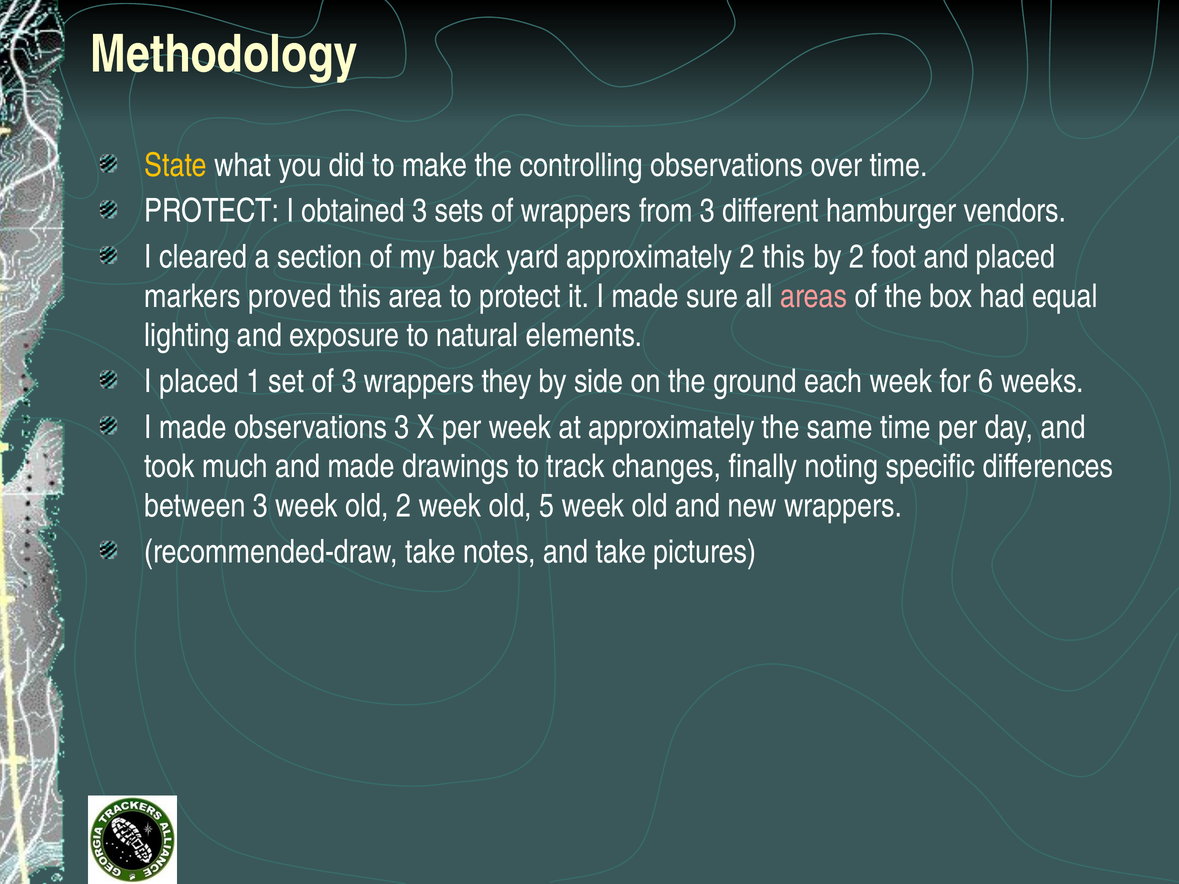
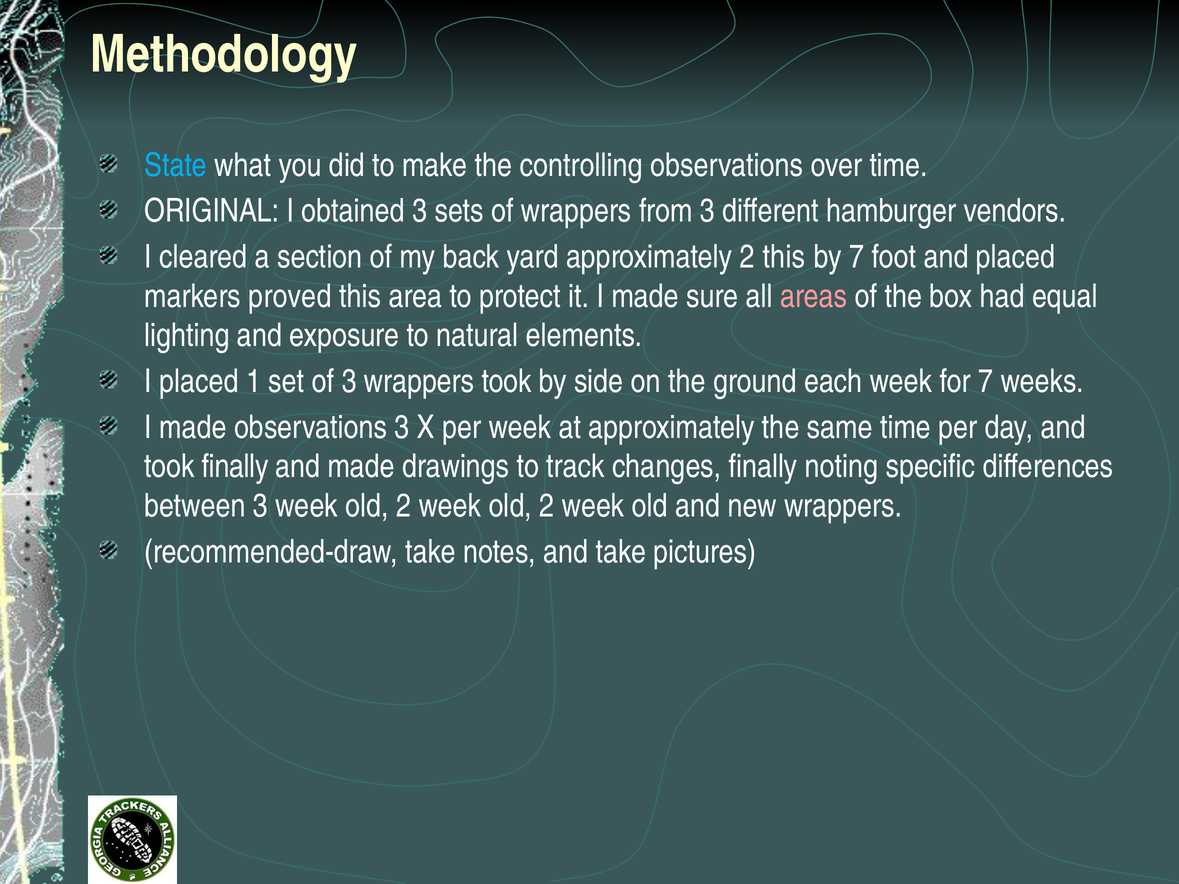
State colour: yellow -> light blue (176, 165)
PROTECT: PROTECT -> ORIGINAL (212, 211)
by 2: 2 -> 7 (857, 257)
wrappers they: they -> took (507, 382)
for 6: 6 -> 7 (986, 382)
took much: much -> finally (235, 467)
2 week old 5: 5 -> 2 (547, 506)
